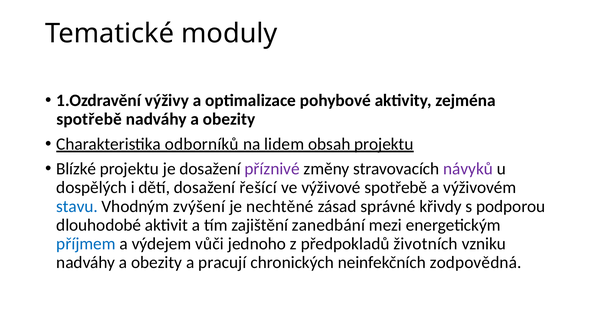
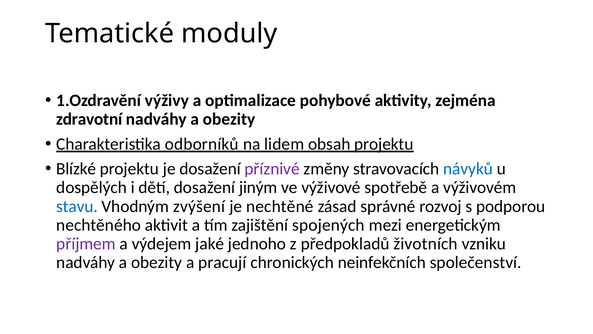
spotřebě: spotřebě -> zdravotní (89, 119)
návyků colour: purple -> blue (468, 169)
řešící: řešící -> jiným (258, 187)
křivdy: křivdy -> rozvoj (441, 206)
dlouhodobé: dlouhodobé -> nechtěného (99, 225)
zanedbání: zanedbání -> spojených (328, 225)
příjmem colour: blue -> purple (86, 243)
vůči: vůči -> jaké (210, 243)
zodpovědná: zodpovědná -> společenství (476, 262)
